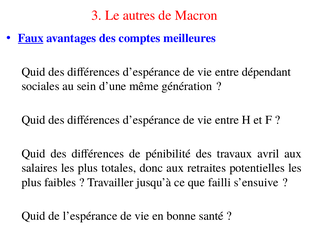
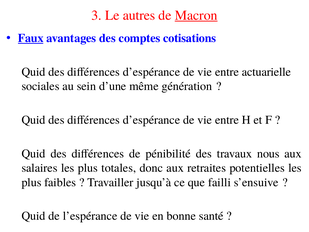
Macron underline: none -> present (196, 15)
meilleures: meilleures -> cotisations (190, 38)
dépendant: dépendant -> actuarielle (266, 72)
avril: avril -> nous (268, 153)
